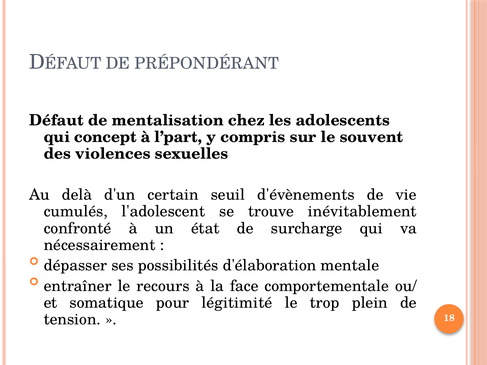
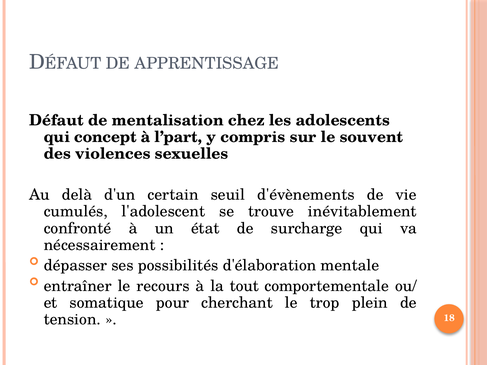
PRÉPONDÉRANT: PRÉPONDÉRANT -> APPRENTISSAGE (207, 64)
face: face -> tout (244, 286)
légitimité: légitimité -> cherchant (237, 303)
